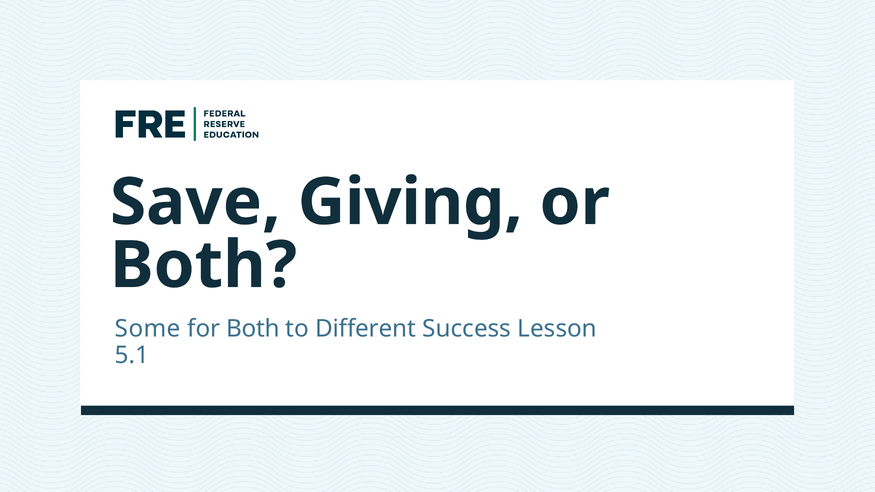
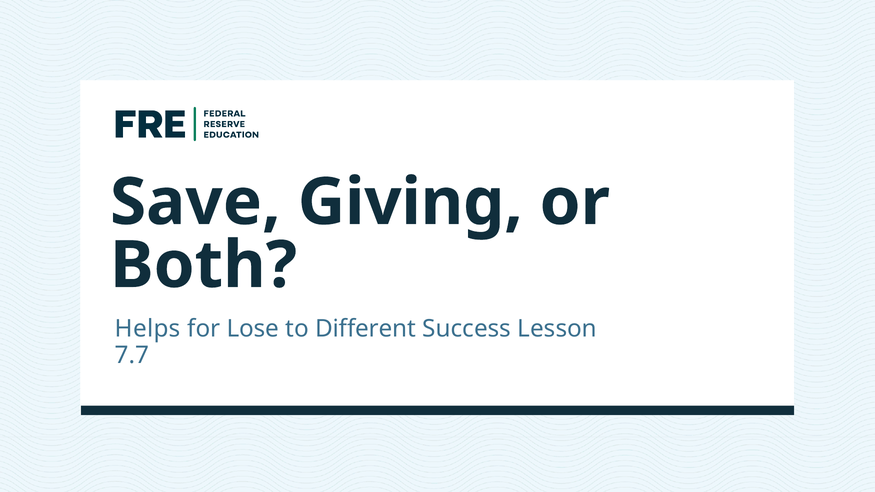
Some: Some -> Helps (148, 329)
for Both: Both -> Lose (253, 329)
5.1: 5.1 -> 7.7 (132, 355)
